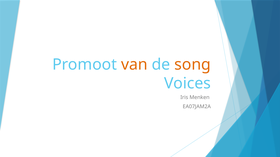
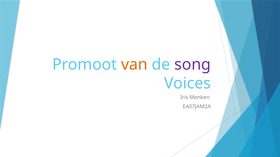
song colour: orange -> purple (193, 65)
